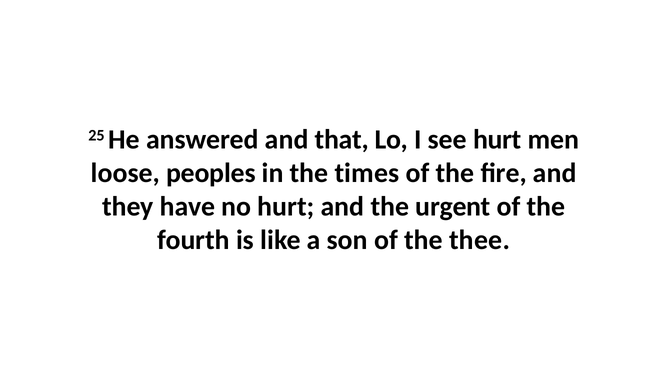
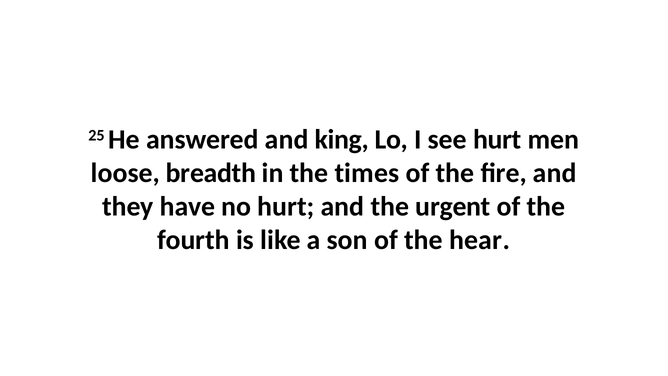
that: that -> king (342, 140)
peoples: peoples -> breadth (211, 173)
thee: thee -> hear (480, 240)
